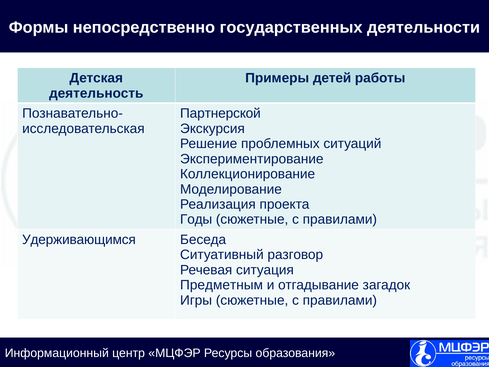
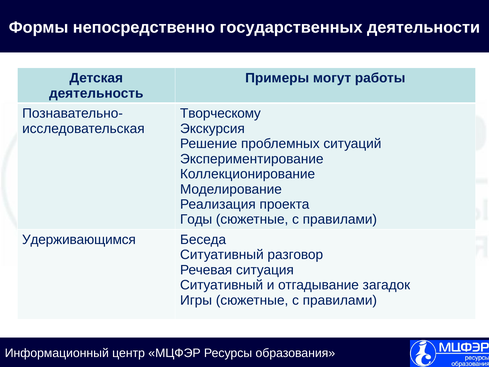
детей: детей -> могут (332, 78)
Партнерской: Партнерской -> Творческому (220, 113)
Предметным: Предметным -> Ситуативный (222, 285)
